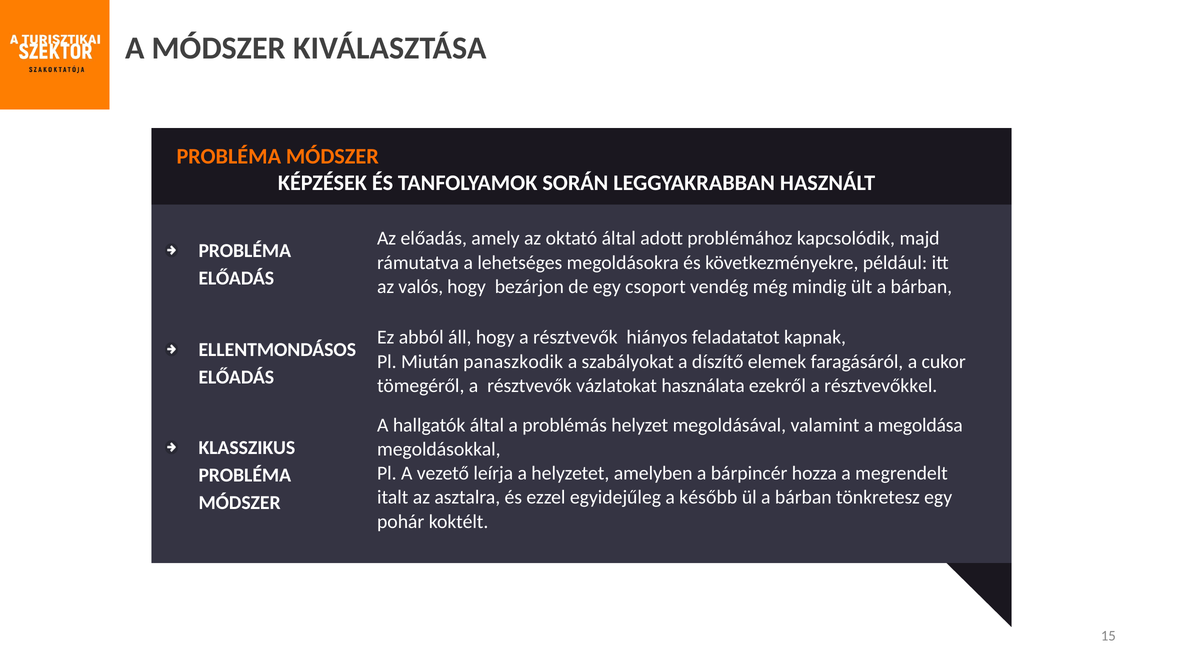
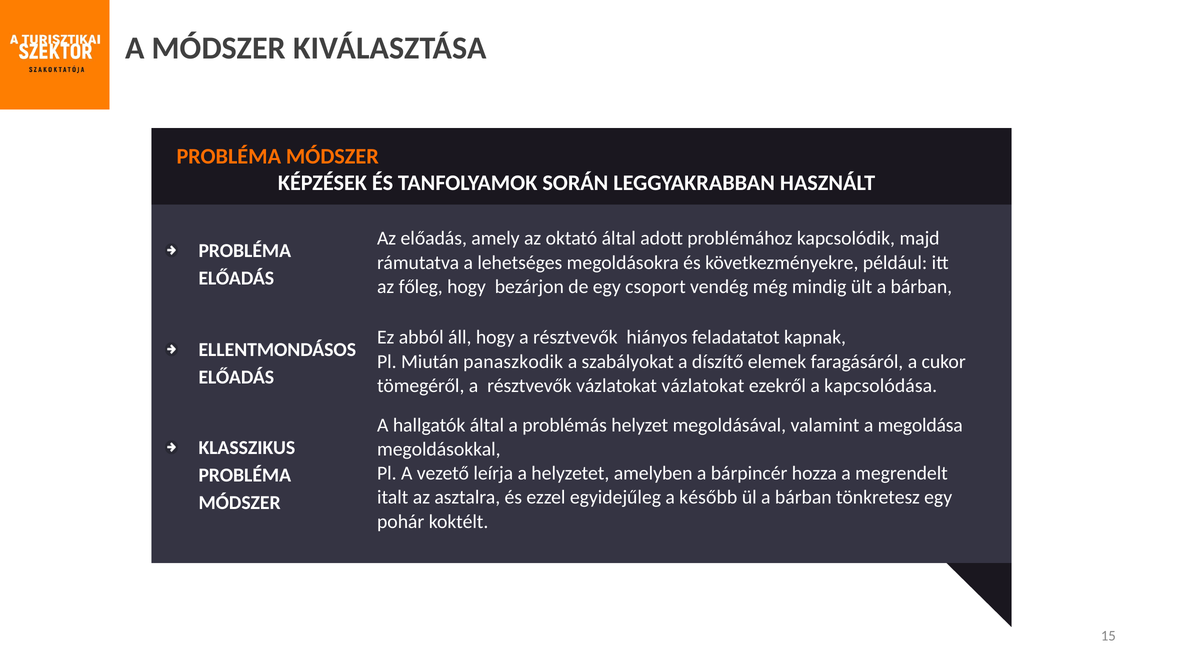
valós: valós -> főleg (421, 287)
vázlatokat használata: használata -> vázlatokat (703, 386)
résztvevőkkel: résztvevőkkel -> kapcsolódása (881, 386)
